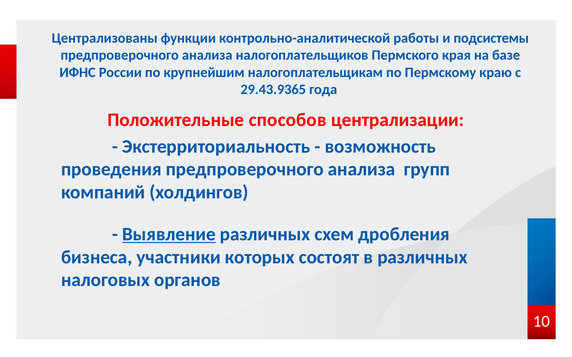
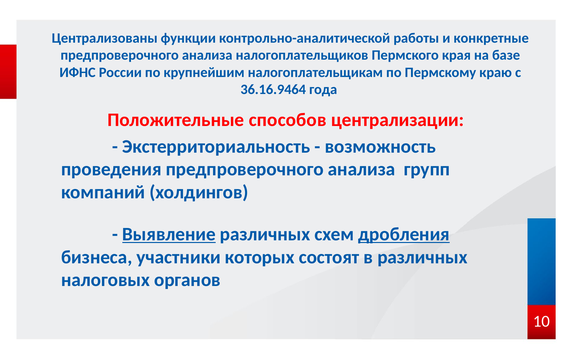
подсистемы: подсистемы -> конкретные (491, 38)
29.43.9365: 29.43.9365 -> 36.16.9464 (273, 90)
дробления underline: none -> present (404, 235)
